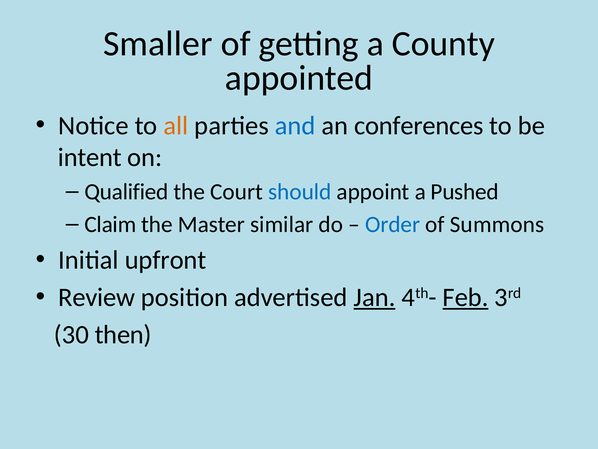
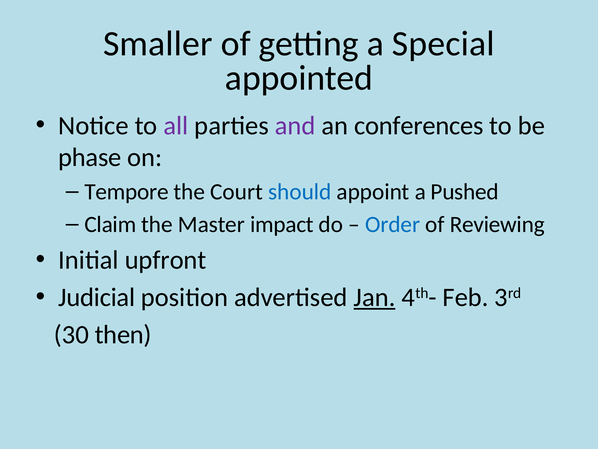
County: County -> Special (443, 44)
all colour: orange -> purple (176, 125)
and colour: blue -> purple (295, 125)
intent: intent -> phase (90, 157)
Qualified: Qualified -> Tempore (127, 192)
similar: similar -> impact (282, 224)
Summons: Summons -> Reviewing (497, 224)
Review: Review -> Judicial (97, 297)
Feb underline: present -> none (466, 297)
